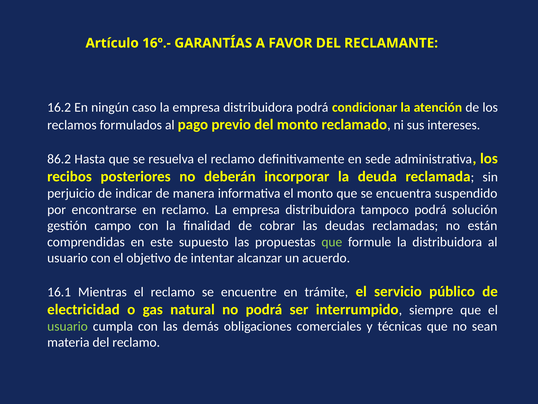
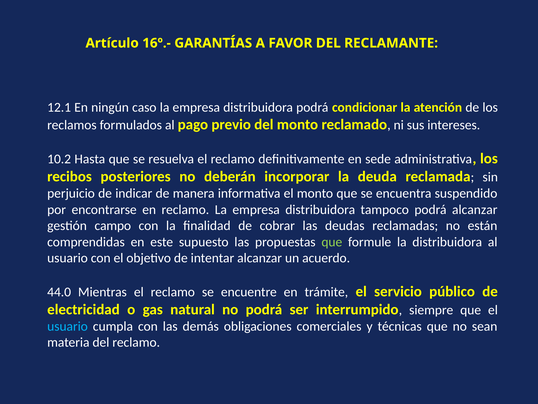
16.2: 16.2 -> 12.1 (59, 107)
86.2: 86.2 -> 10.2 (59, 159)
podrá solución: solución -> alcanzar (475, 209)
16.1: 16.1 -> 44.0 (59, 292)
usuario colour: light green -> light blue (68, 326)
